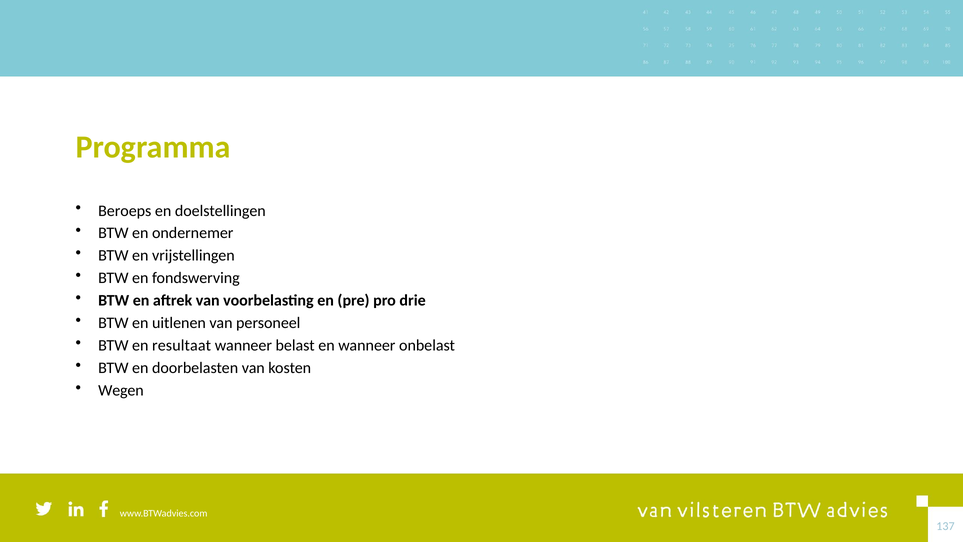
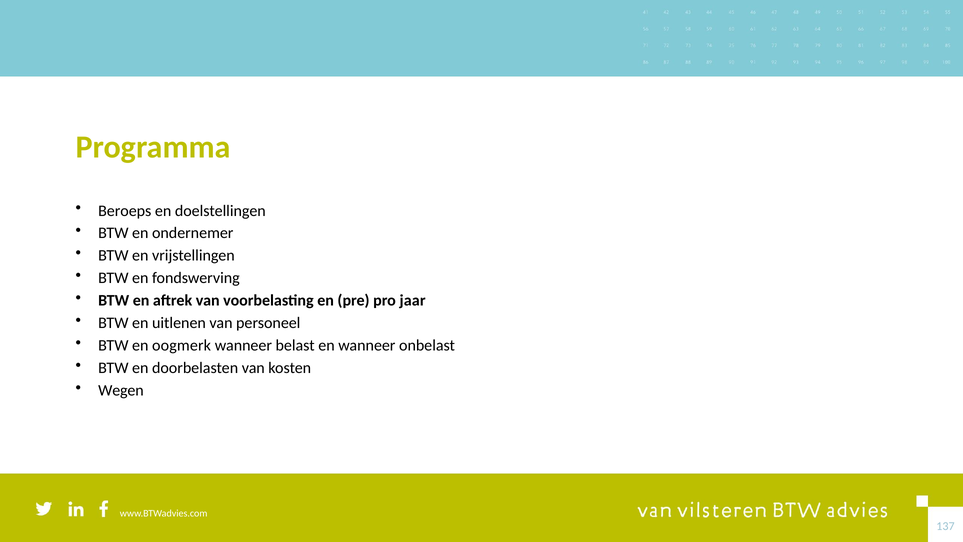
drie: drie -> jaar (413, 300)
resultaat: resultaat -> oogmerk (182, 345)
